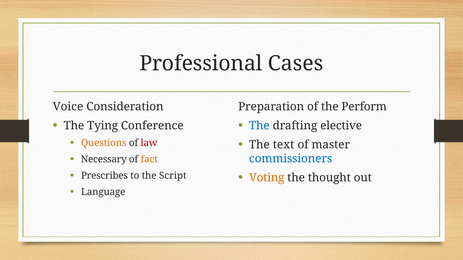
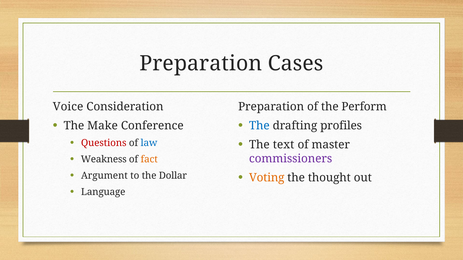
Professional: Professional -> Preparation (201, 64)
Tying: Tying -> Make (103, 126)
elective: elective -> profiles (341, 126)
Questions colour: orange -> red (104, 143)
law colour: red -> blue (149, 143)
Necessary: Necessary -> Weakness (104, 160)
commissioners colour: blue -> purple (291, 159)
Prescribes: Prescribes -> Argument (104, 176)
Script: Script -> Dollar (173, 176)
